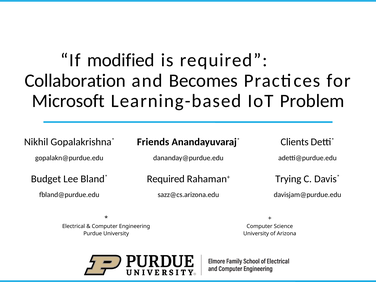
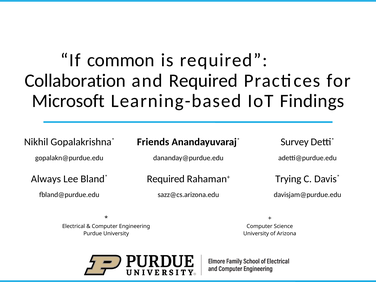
modified: modified -> common (121, 60)
and Becomes: Becomes -> Required (203, 81)
Problem: Problem -> Findings (312, 101)
Clients: Clients -> Survey (295, 142)
Budget: Budget -> Always (46, 179)
